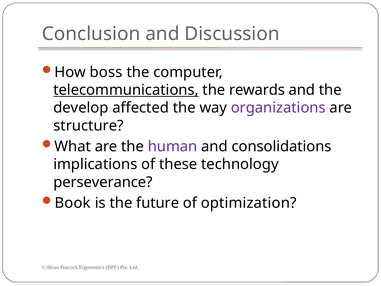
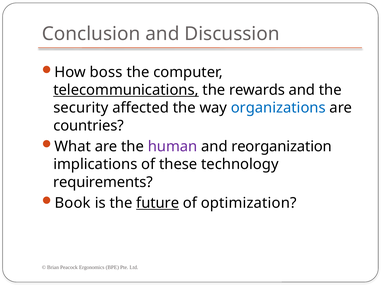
develop: develop -> security (81, 108)
organizations colour: purple -> blue (278, 108)
structure: structure -> countries (89, 126)
consolidations: consolidations -> reorganization (282, 146)
perseverance: perseverance -> requirements (103, 182)
future underline: none -> present (158, 203)
